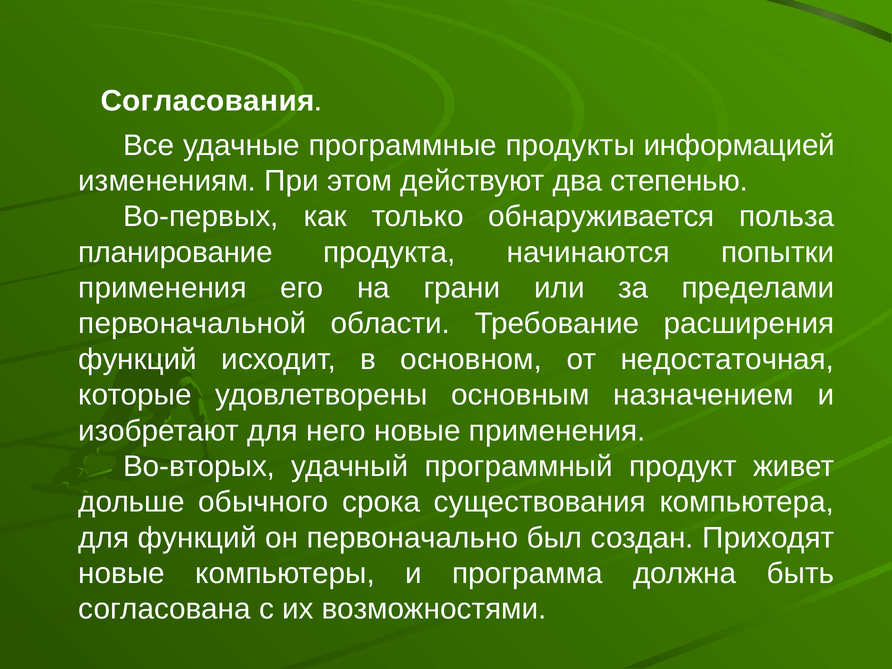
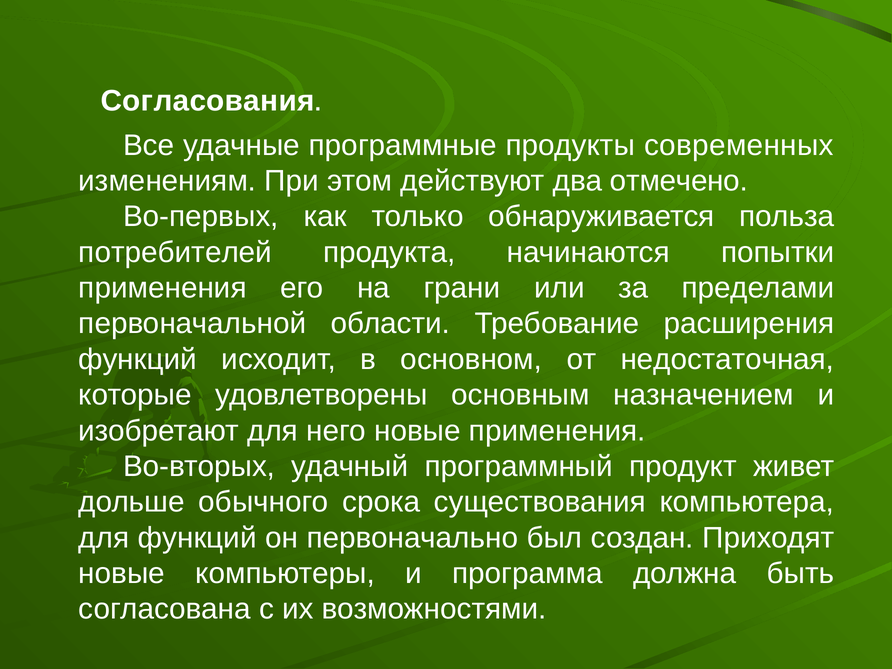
информацией: информацией -> современных (739, 145)
степенью: степенью -> отмечено (679, 181)
планирование: планирование -> потребителей (175, 252)
